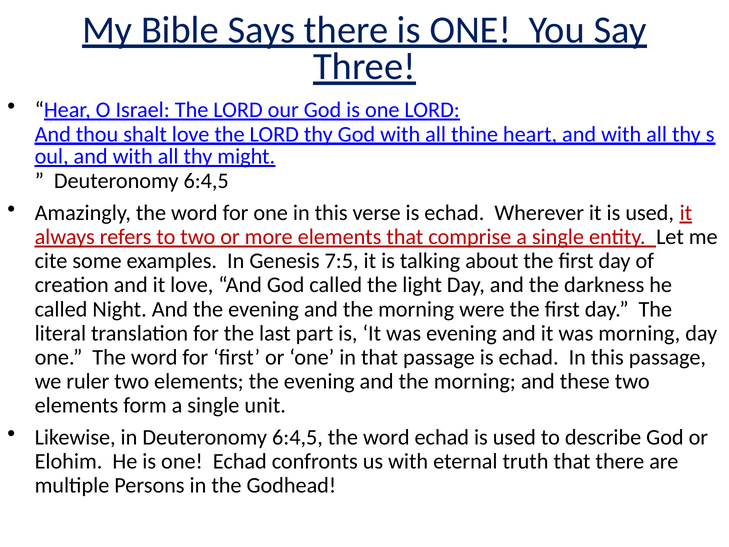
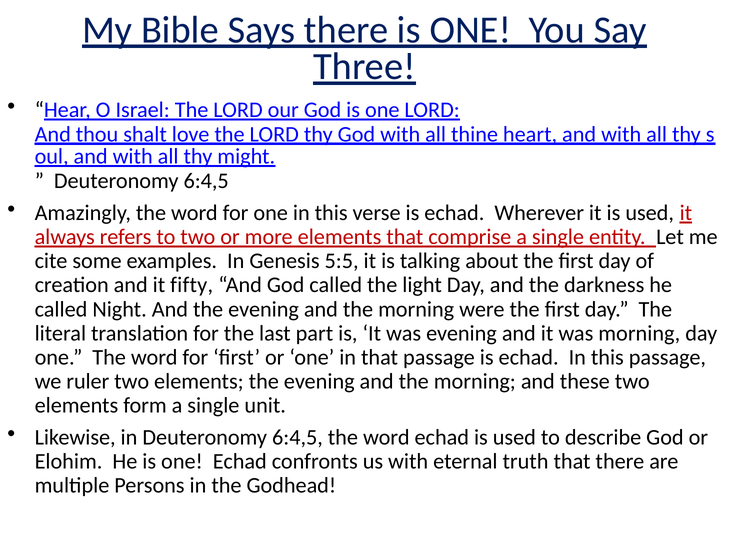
7:5: 7:5 -> 5:5 (342, 261)
it love: love -> fifty (192, 285)
